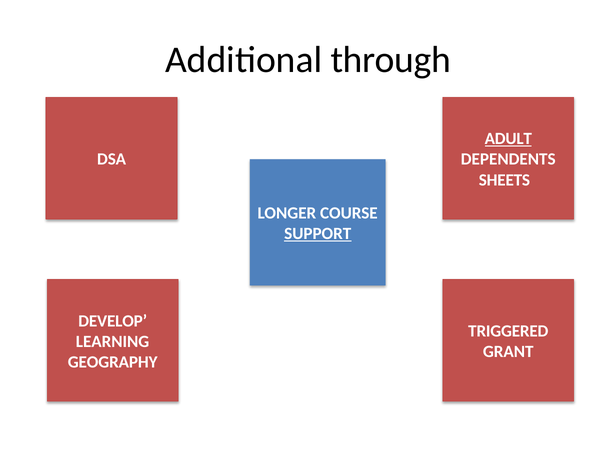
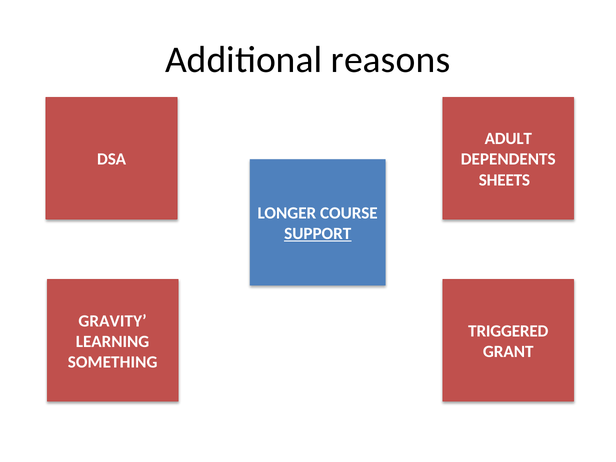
through: through -> reasons (391, 60)
ADULT underline: present -> none (508, 139)
DEVELOP: DEVELOP -> GRAVITY (113, 321)
GEOGRAPHY: GEOGRAPHY -> SOMETHING (113, 362)
